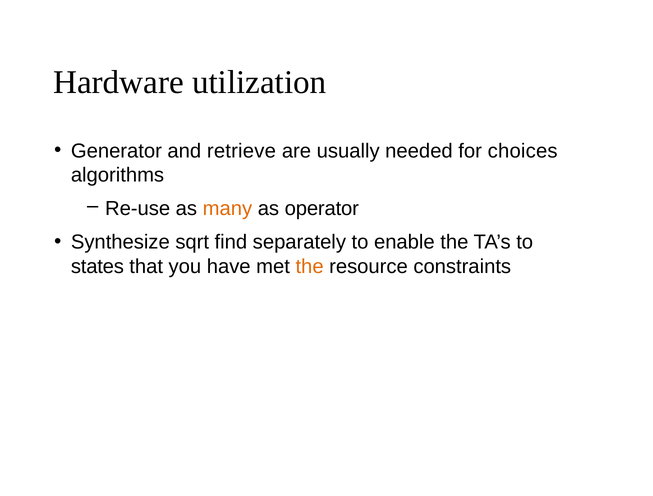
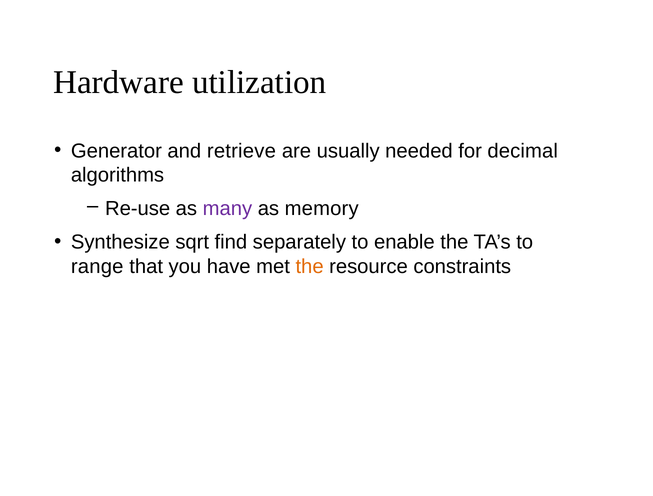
choices: choices -> decimal (523, 151)
many colour: orange -> purple (227, 209)
operator: operator -> memory (322, 209)
states: states -> range (97, 267)
